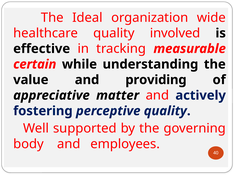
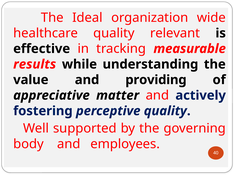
involved: involved -> relevant (175, 33)
certain: certain -> results (35, 64)
